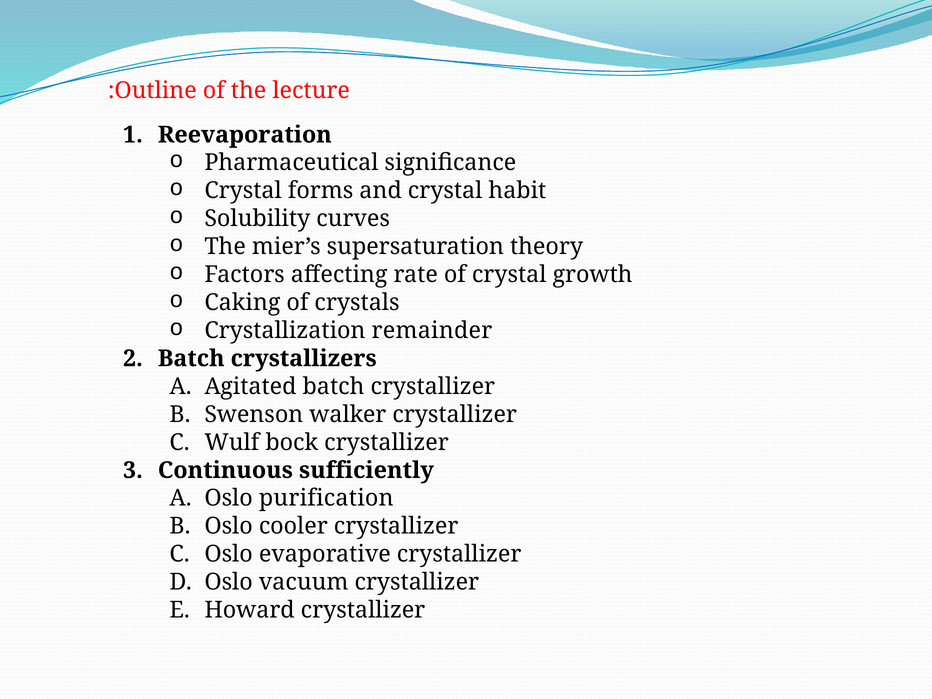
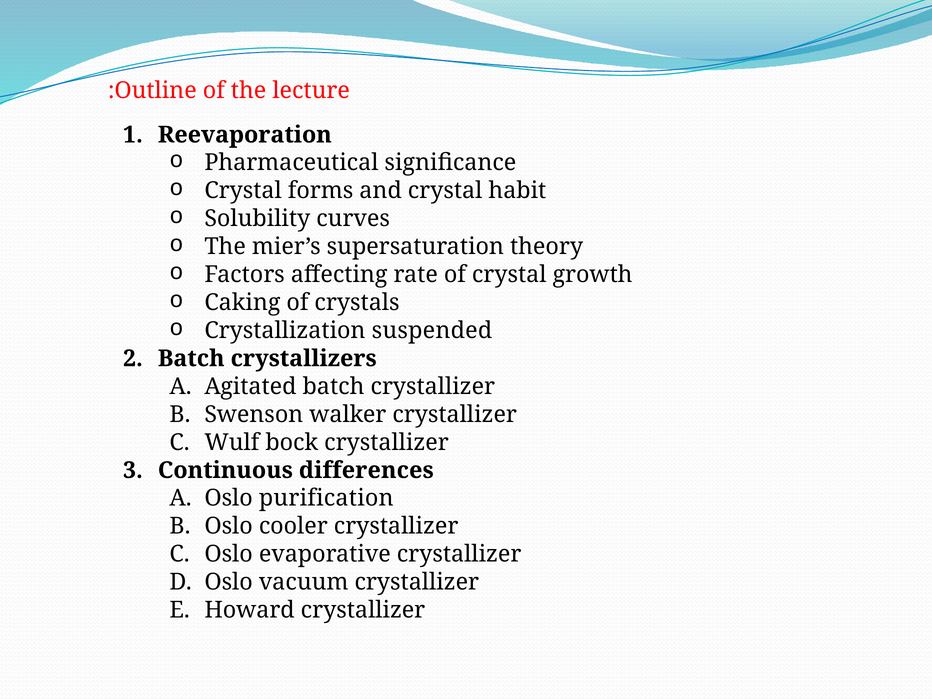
remainder: remainder -> suspended (432, 331)
sufficiently: sufficiently -> differences (366, 470)
